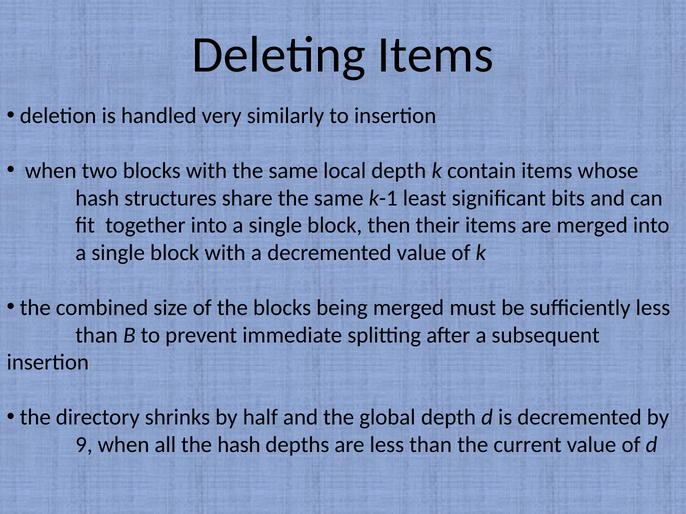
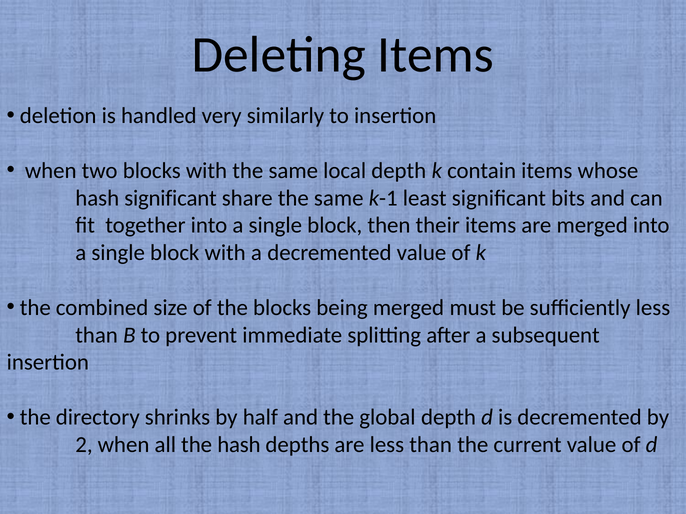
hash structures: structures -> significant (171, 198)
9: 9 -> 2 (84, 445)
